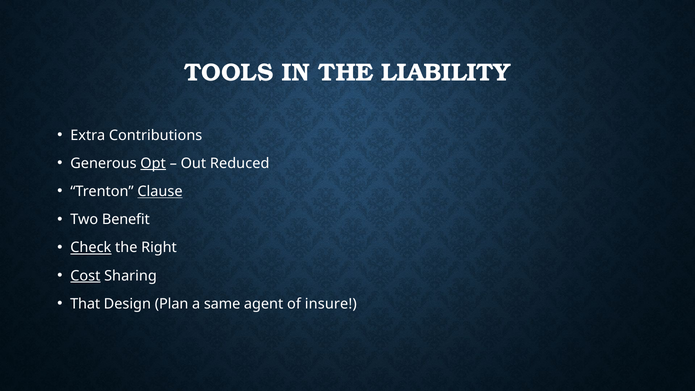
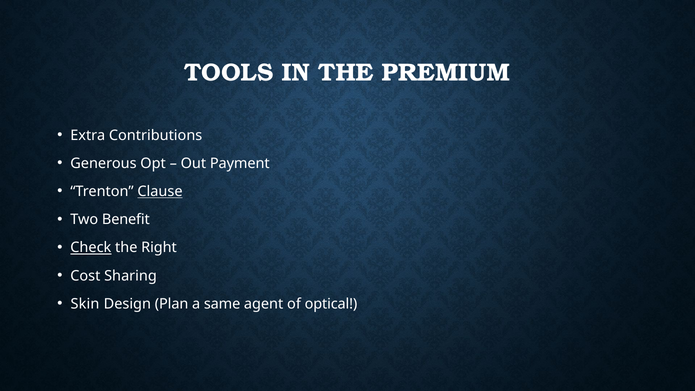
LIABILITY: LIABILITY -> PREMIUM (446, 72)
Opt underline: present -> none (153, 163)
Reduced: Reduced -> Payment (240, 163)
Cost underline: present -> none (85, 276)
That: That -> Skin (85, 304)
insure: insure -> optical (331, 304)
